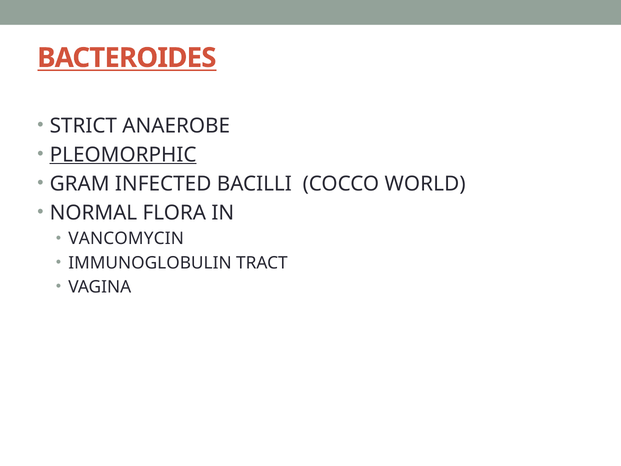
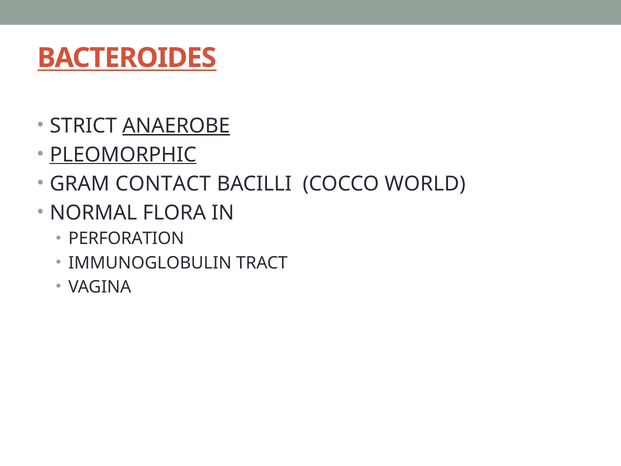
ANAEROBE underline: none -> present (176, 126)
INFECTED: INFECTED -> CONTACT (163, 184)
VANCOMYCIN: VANCOMYCIN -> PERFORATION (126, 239)
